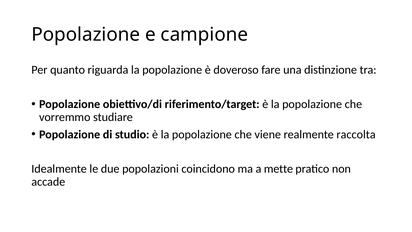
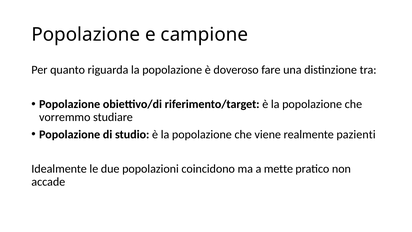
raccolta: raccolta -> pazienti (356, 134)
